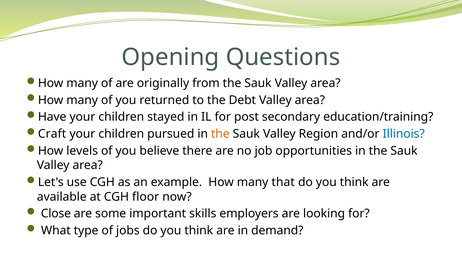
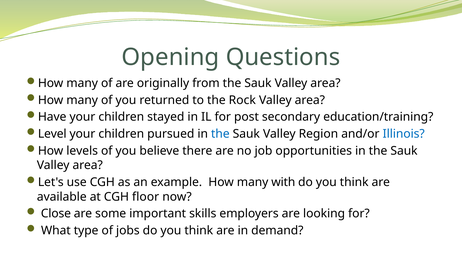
Debt: Debt -> Rock (242, 100)
Craft: Craft -> Level (52, 134)
the colour: orange -> blue (220, 134)
that: that -> with (283, 182)
